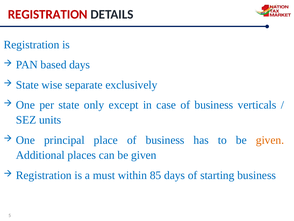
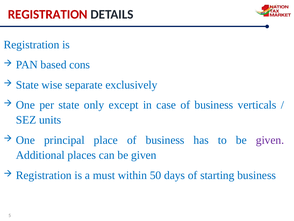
based days: days -> cons (80, 65)
given colour: orange -> purple (270, 140)
85: 85 -> 50 (156, 175)
